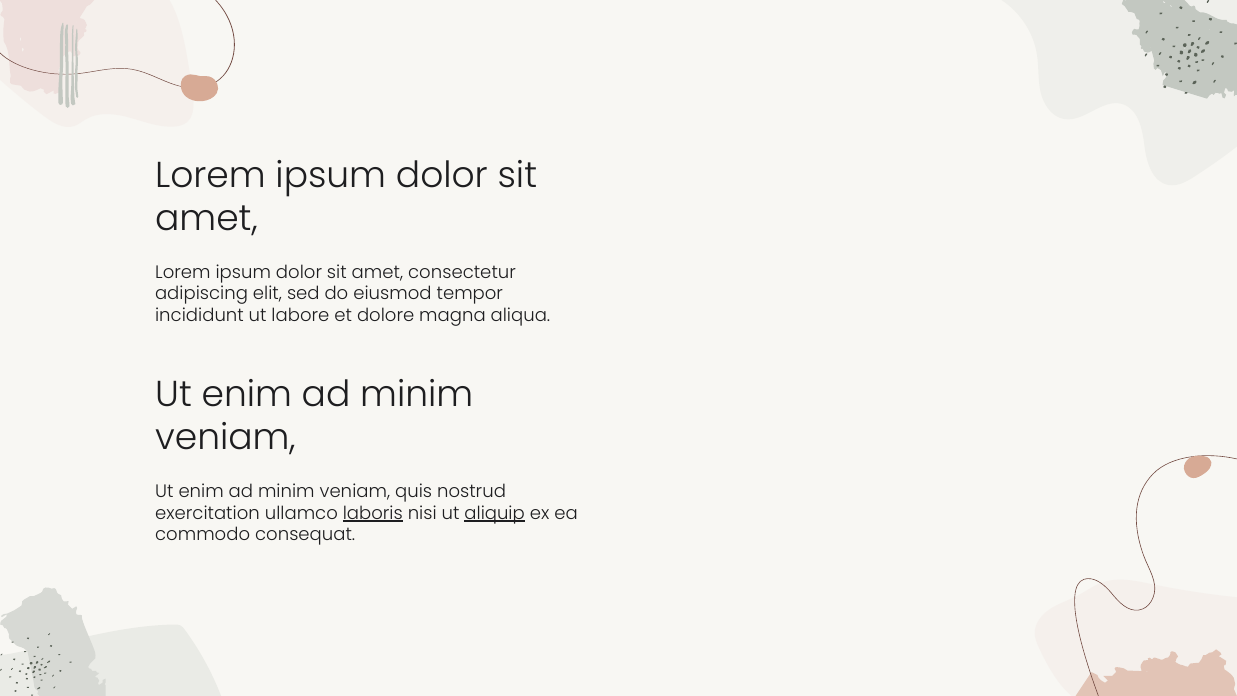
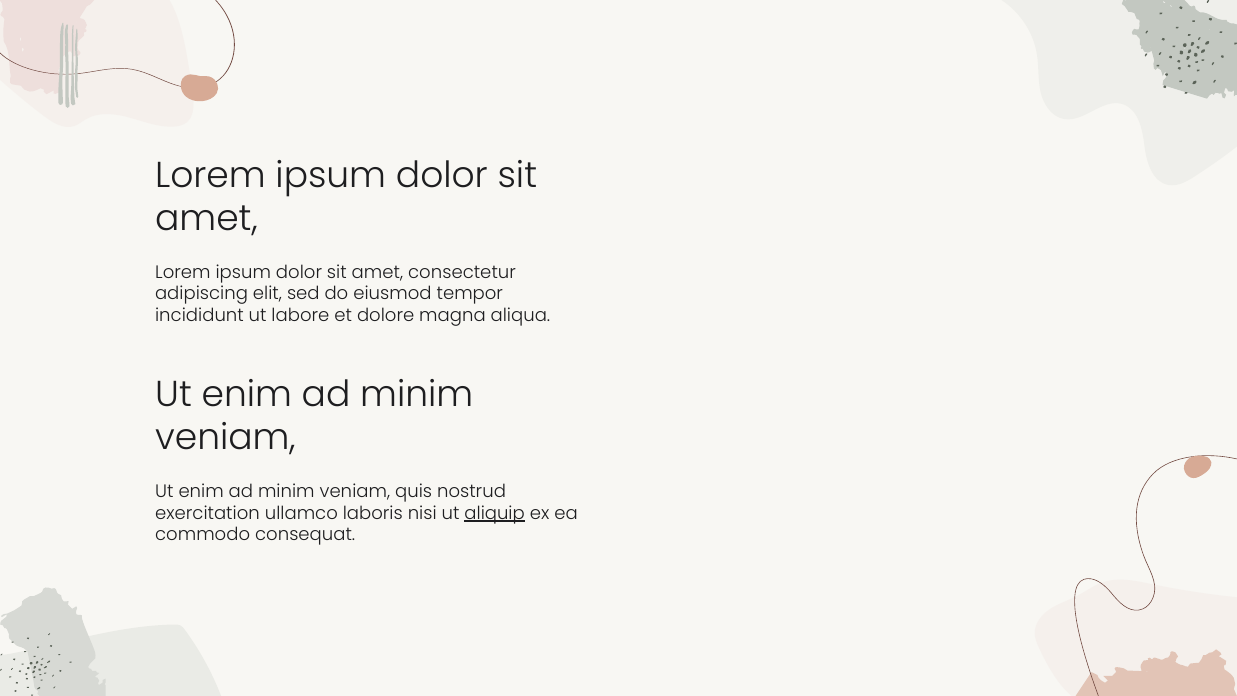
laboris underline: present -> none (373, 513)
